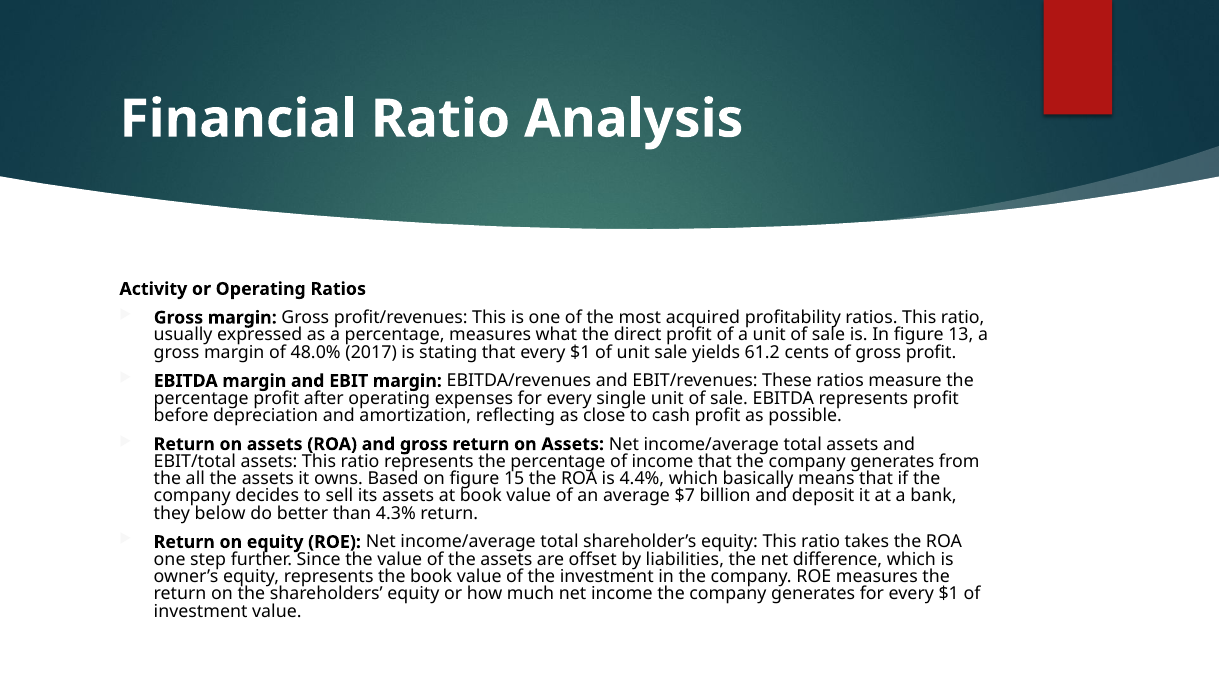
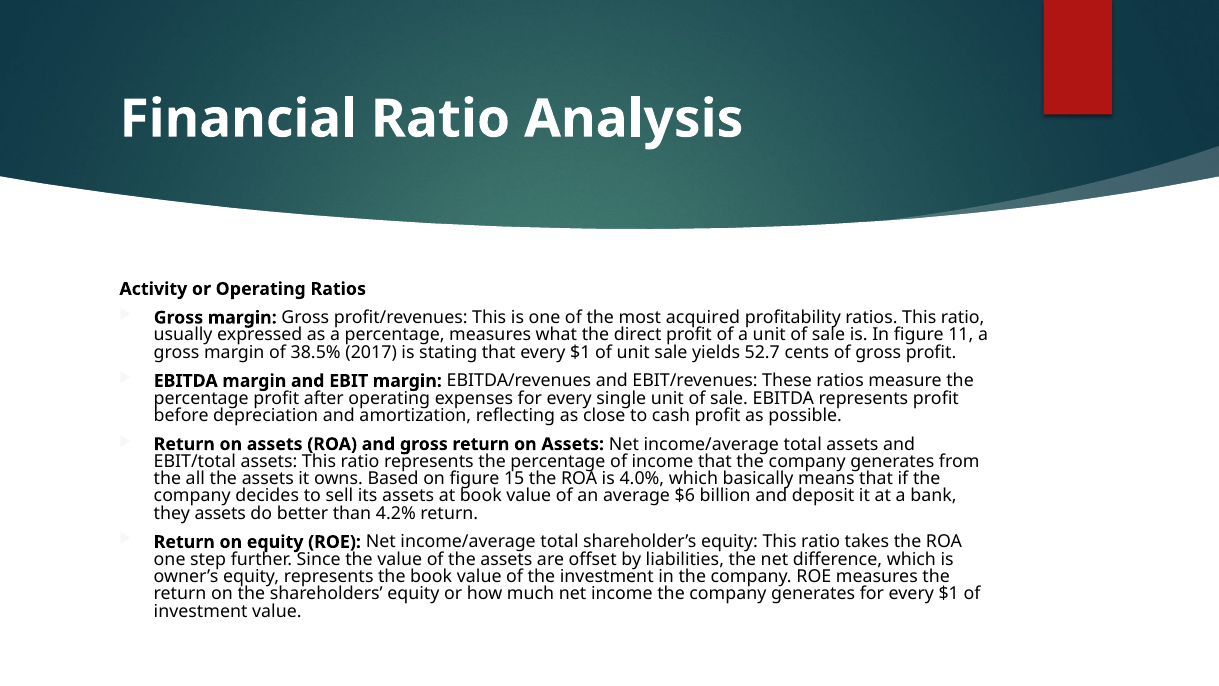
13: 13 -> 11 (961, 335)
48.0%: 48.0% -> 38.5% (316, 352)
61.2: 61.2 -> 52.7 (762, 352)
4.4%: 4.4% -> 4.0% (642, 479)
$7: $7 -> $6 (685, 496)
they below: below -> assets (220, 513)
4.3%: 4.3% -> 4.2% (396, 513)
